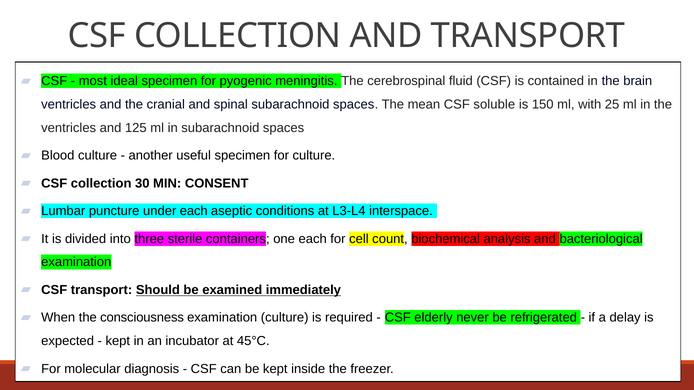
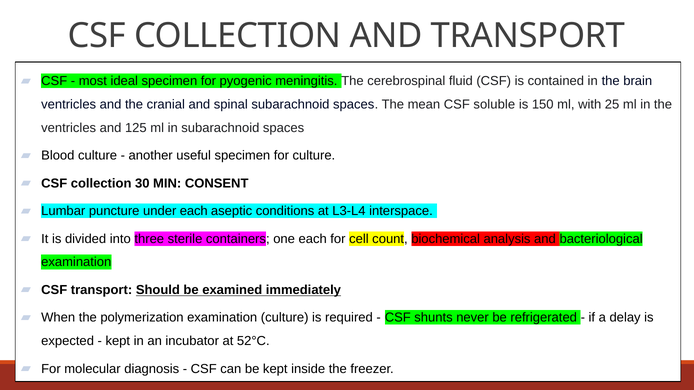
consciousness: consciousness -> polymerization (142, 318)
elderly: elderly -> shunts (434, 318)
45°C: 45°C -> 52°C (253, 341)
